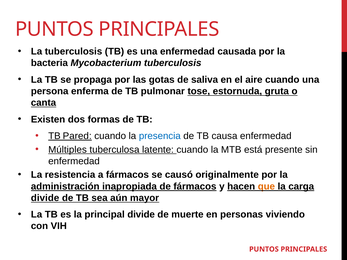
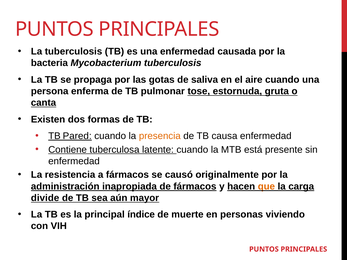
presencia colour: blue -> orange (160, 136)
Múltiples: Múltiples -> Contiene (68, 150)
principal divide: divide -> índice (141, 215)
